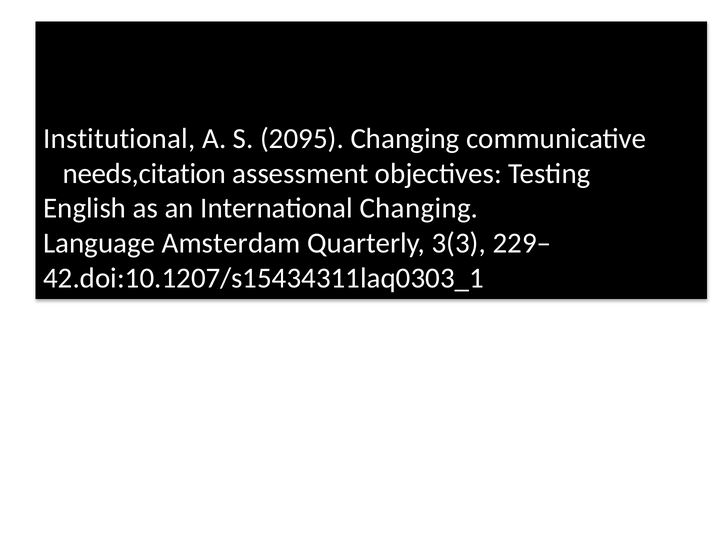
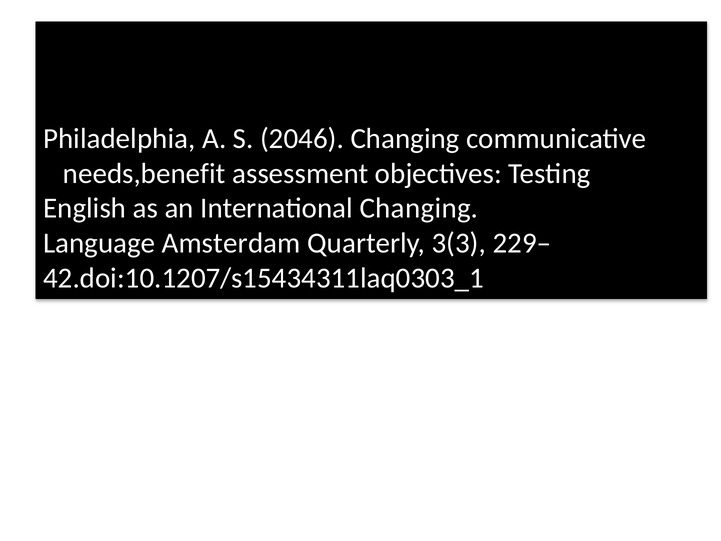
Institutional: Institutional -> Philadelphia (119, 138)
2095: 2095 -> 2046 (302, 138)
needs,citation: needs,citation -> needs,benefit (144, 173)
